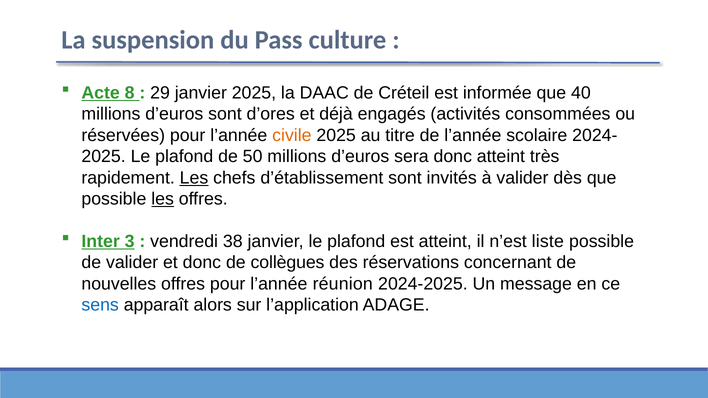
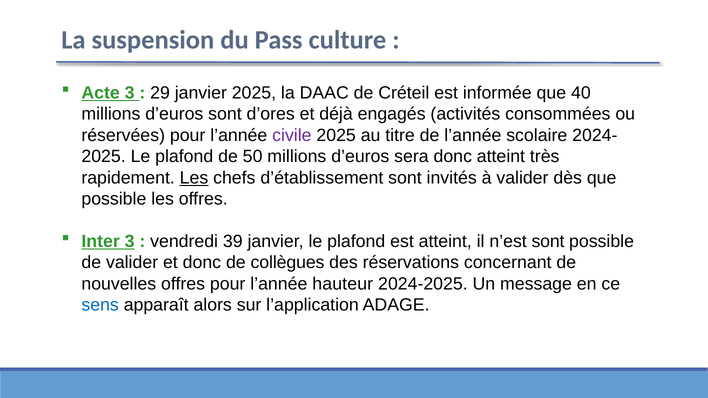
Acte 8: 8 -> 3 (130, 93)
civile colour: orange -> purple (292, 135)
les underline: present -> none (163, 199)
38: 38 -> 39 (233, 242)
n’est liste: liste -> sont (548, 242)
réunion: réunion -> hauteur (343, 284)
